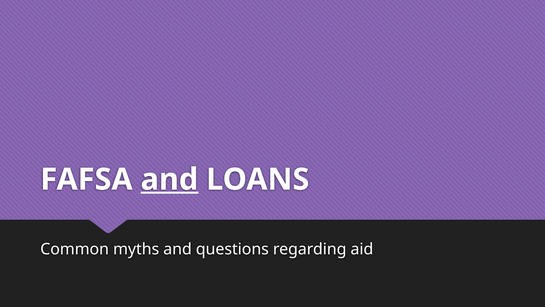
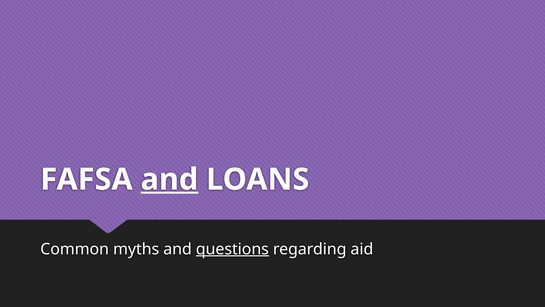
questions underline: none -> present (232, 249)
